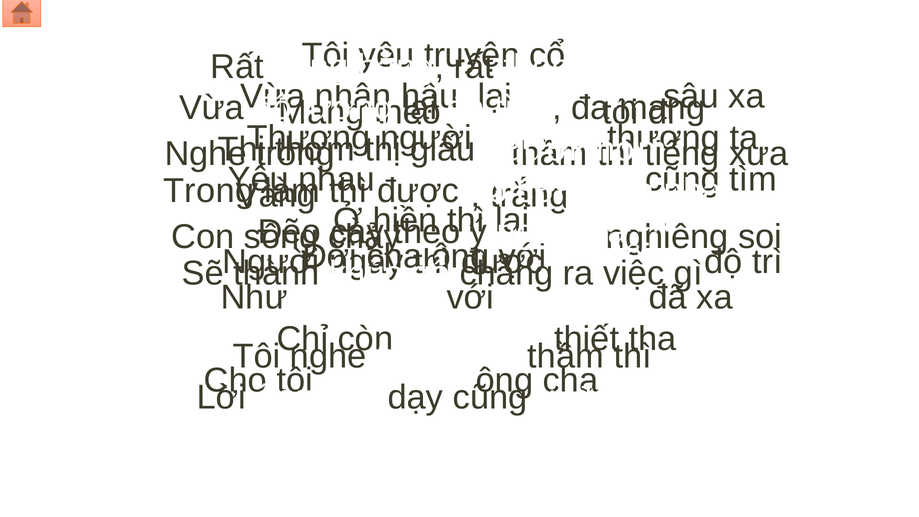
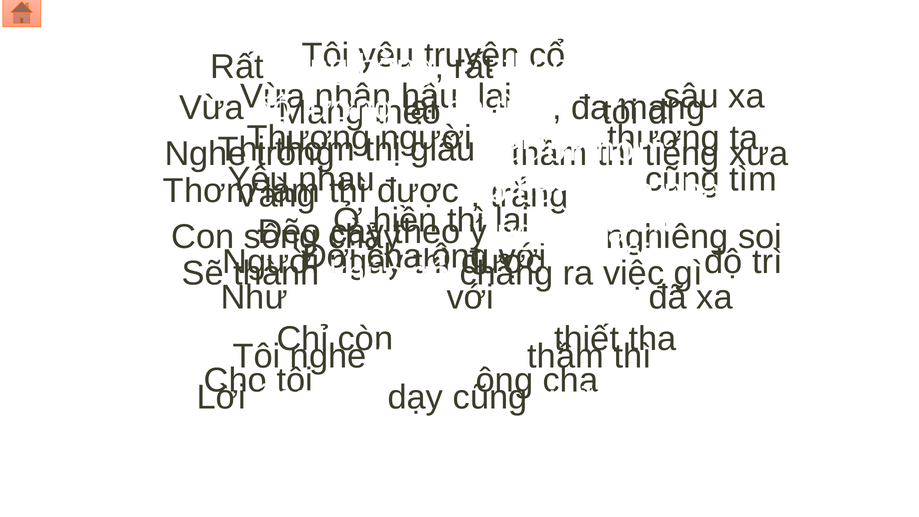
Trong: Trong -> Thơm (209, 191)
